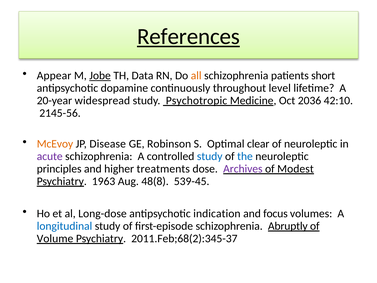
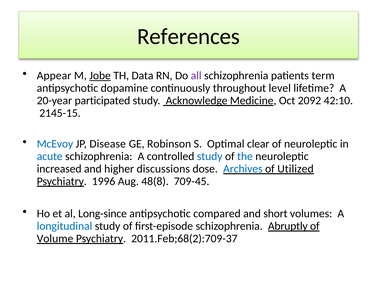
References underline: present -> none (189, 36)
all colour: orange -> purple (196, 76)
short: short -> term (323, 76)
widespread: widespread -> participated (102, 100)
Psychotropic: Psychotropic -> Acknowledge (197, 100)
2036: 2036 -> 2092 (310, 100)
2145-56: 2145-56 -> 2145-15 (60, 113)
McEvoy colour: orange -> blue (55, 144)
acute colour: purple -> blue (50, 156)
principles: principles -> increased (59, 169)
treatments: treatments -> discussions (163, 169)
Archives colour: purple -> blue (243, 169)
Modest: Modest -> Utilized (295, 169)
1963: 1963 -> 1996 (104, 181)
539-45: 539-45 -> 709-45 (192, 181)
Long-dose: Long-dose -> Long-since (103, 213)
indication: indication -> compared (217, 213)
focus: focus -> short (275, 213)
2011.Feb;68(2):345-37: 2011.Feb;68(2):345-37 -> 2011.Feb;68(2):709-37 (184, 238)
